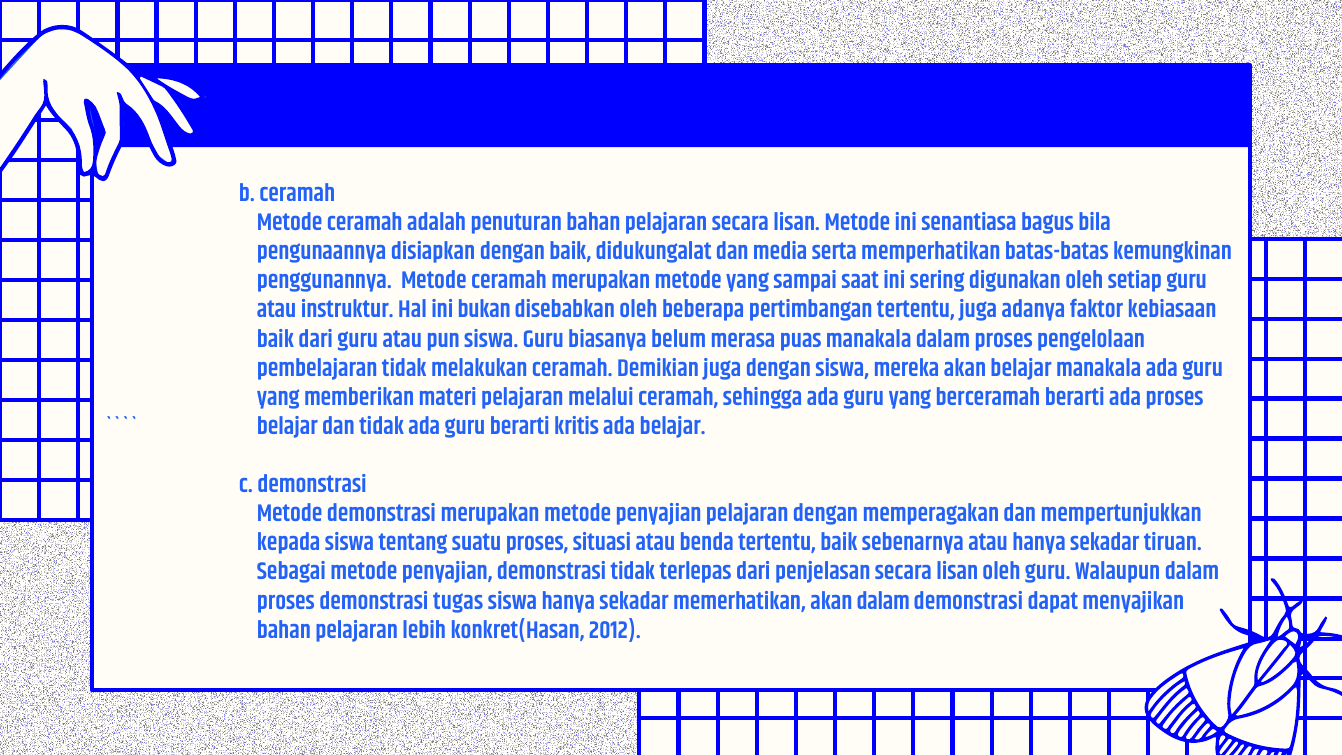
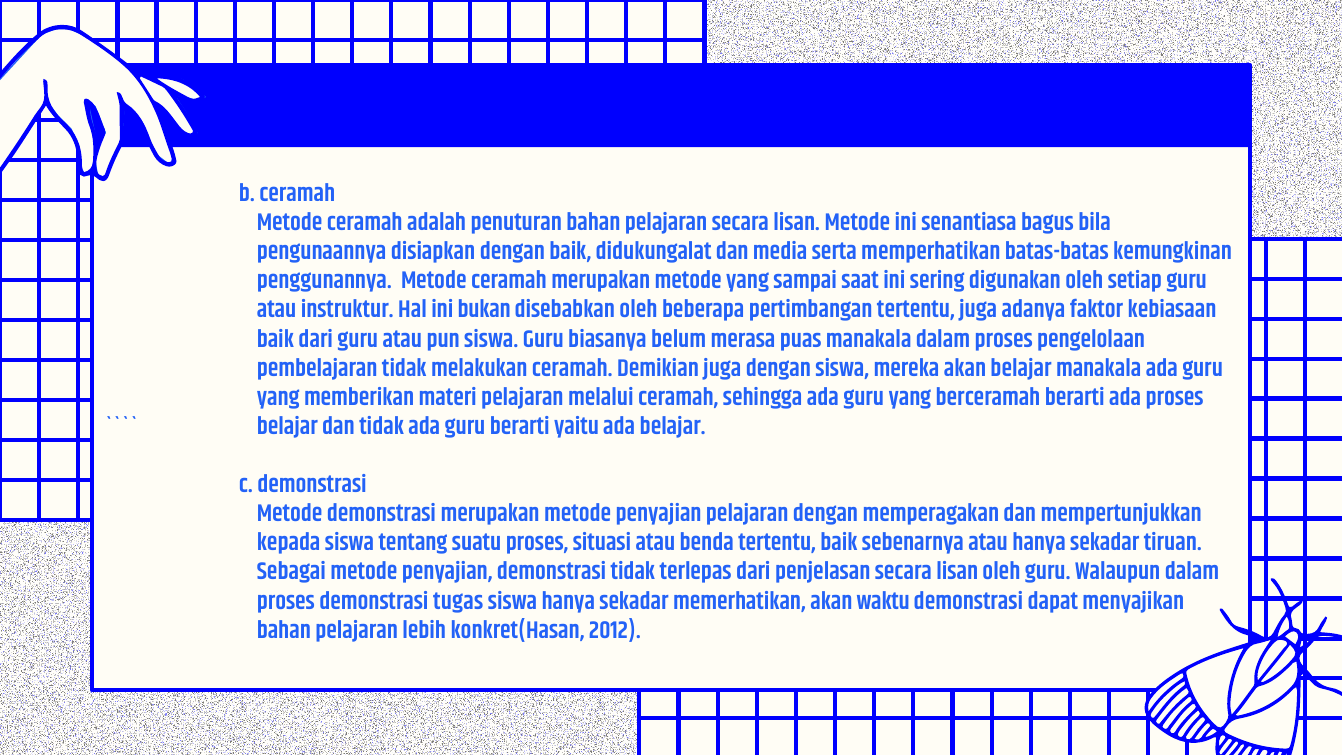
kritis: kritis -> yaitu (577, 426)
akan dalam: dalam -> waktu (883, 601)
